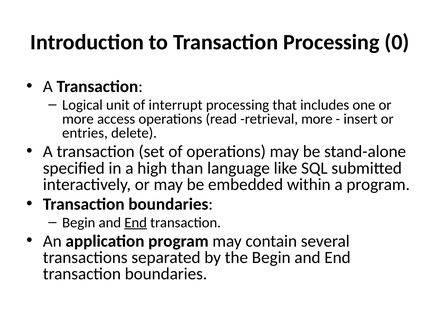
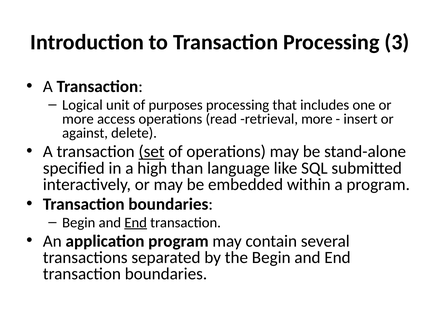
0: 0 -> 3 (397, 42)
interrupt: interrupt -> purposes (176, 105)
entries: entries -> against (85, 133)
set underline: none -> present (152, 152)
